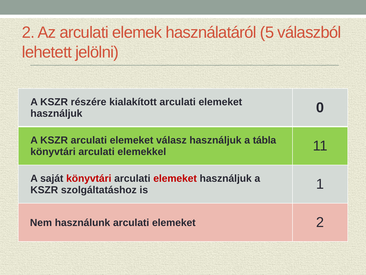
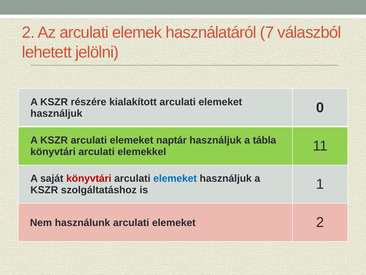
5: 5 -> 7 (267, 33)
válasz: válasz -> naptár (171, 140)
elemeket colour: red -> blue (175, 178)
